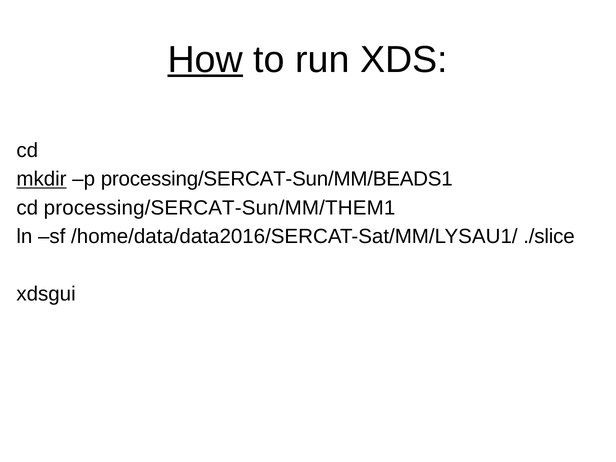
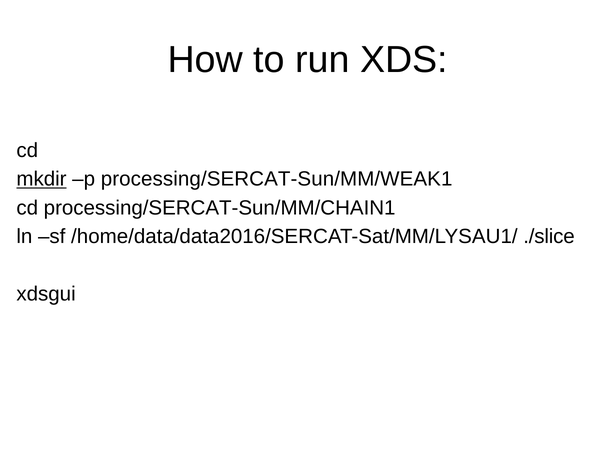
How underline: present -> none (205, 60)
processing/SERCAT-Sun/MM/BEADS1: processing/SERCAT-Sun/MM/BEADS1 -> processing/SERCAT-Sun/MM/WEAK1 (277, 179)
processing/SERCAT-Sun/MM/THEM1: processing/SERCAT-Sun/MM/THEM1 -> processing/SERCAT-Sun/MM/CHAIN1 (220, 208)
